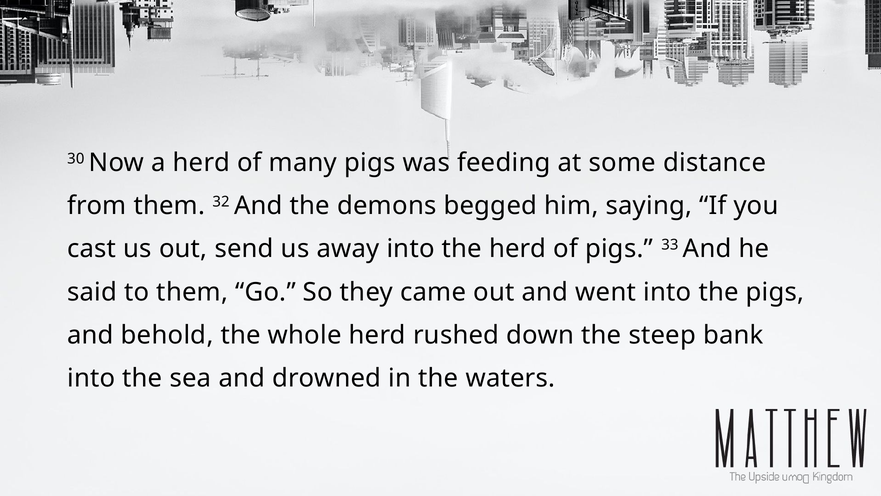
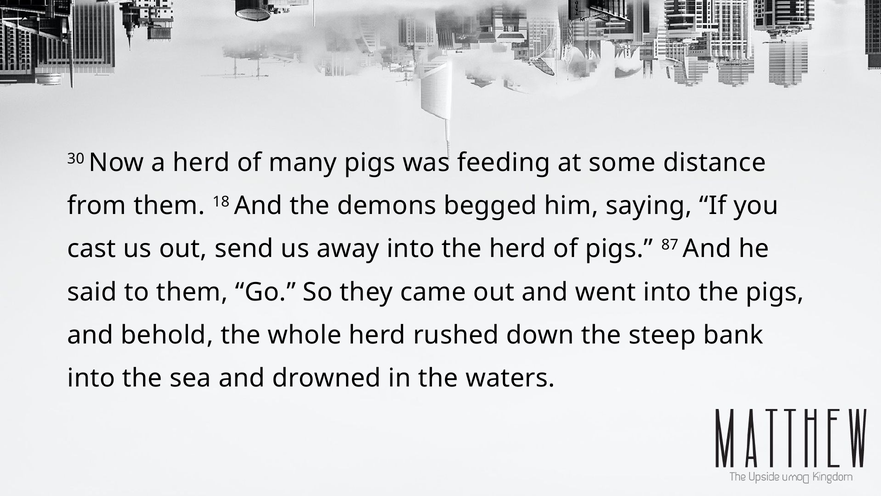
32: 32 -> 18 (221, 202)
33: 33 -> 87 (670, 245)
